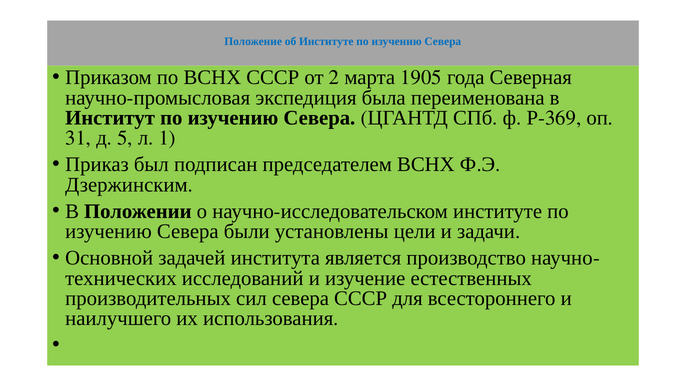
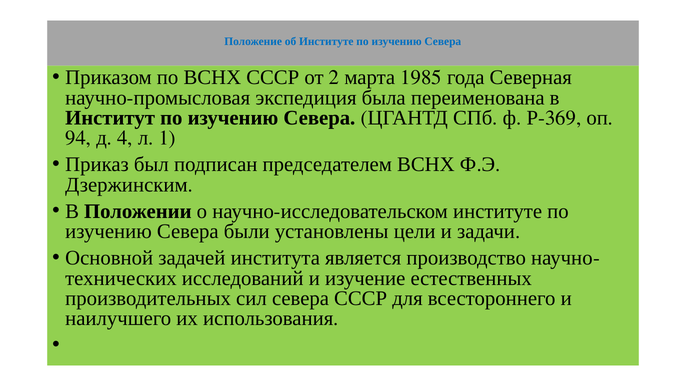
1905: 1905 -> 1985 (421, 78)
31: 31 -> 94 (78, 138)
5: 5 -> 4 (125, 138)
